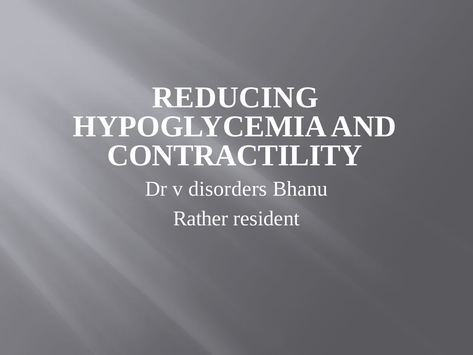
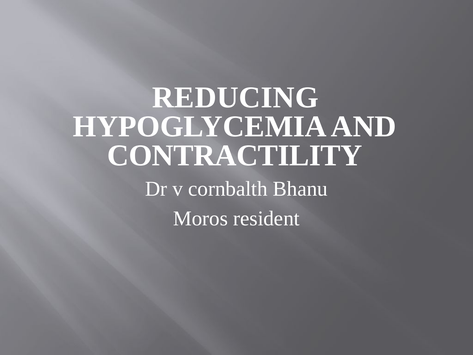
disorders: disorders -> cornbalth (228, 189)
Rather: Rather -> Moros (201, 218)
